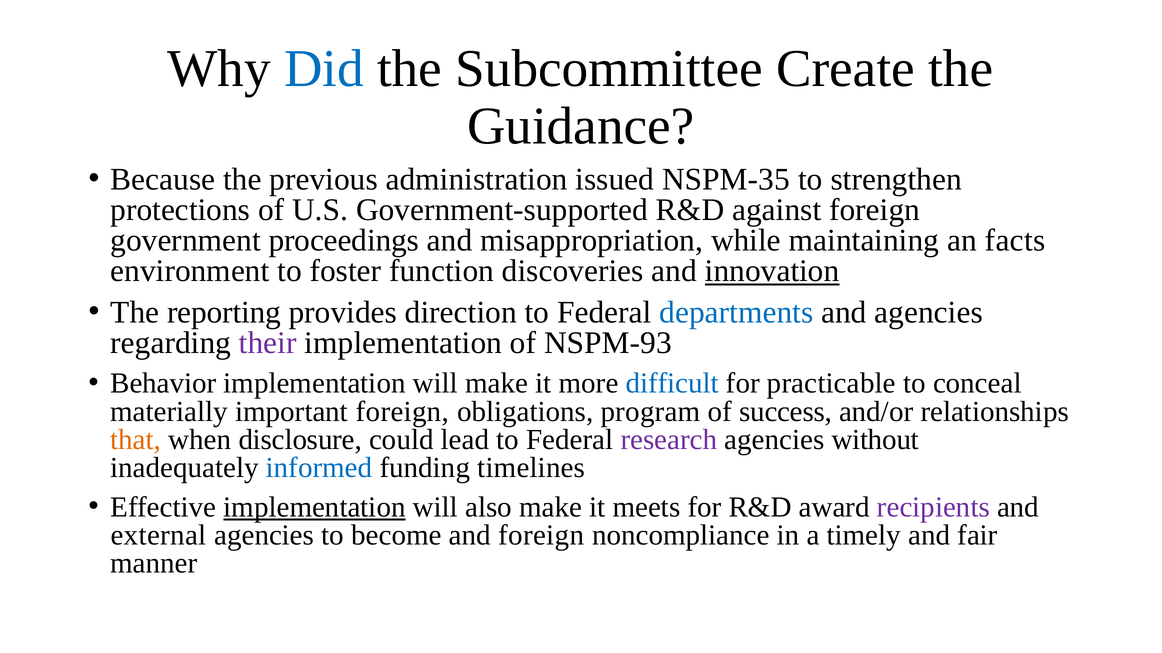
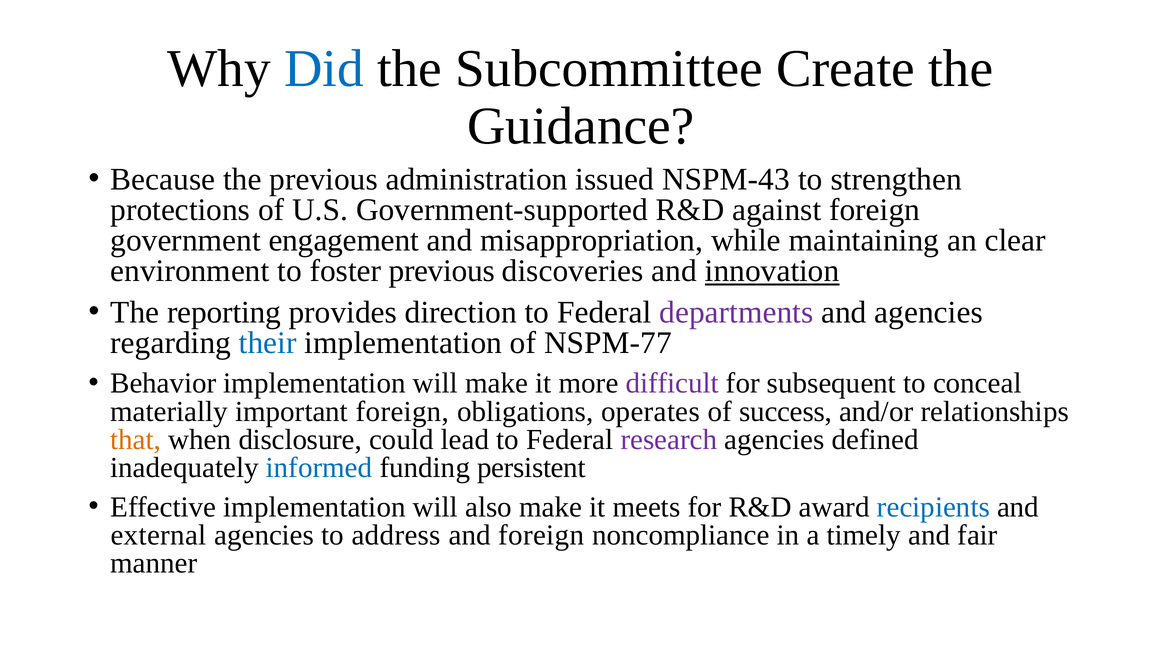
NSPM-35: NSPM-35 -> NSPM-43 (726, 180)
proceedings: proceedings -> engagement (344, 241)
facts: facts -> clear (1015, 241)
foster function: function -> previous (442, 271)
departments colour: blue -> purple (736, 313)
their colour: purple -> blue (268, 343)
NSPM-93: NSPM-93 -> NSPM-77 (608, 343)
difficult colour: blue -> purple (672, 384)
practicable: practicable -> subsequent (831, 384)
program: program -> operates (650, 412)
without: without -> defined (875, 440)
timelines: timelines -> persistent (531, 468)
implementation underline: present -> none (315, 507)
recipients colour: purple -> blue (933, 507)
become: become -> address (396, 536)
